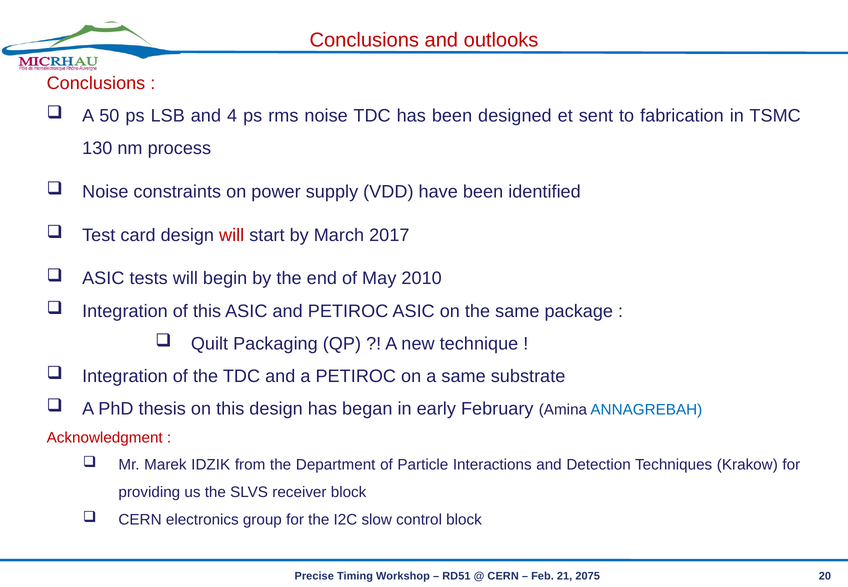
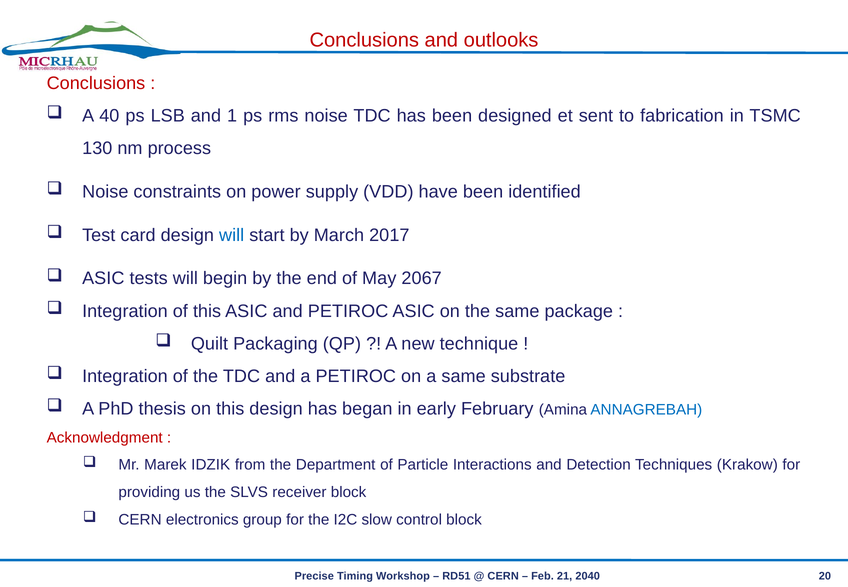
50: 50 -> 40 (109, 116)
4: 4 -> 1 (232, 116)
will colour: red -> blue (232, 235)
2010: 2010 -> 2067 (422, 279)
2075: 2075 -> 2040 (588, 576)
